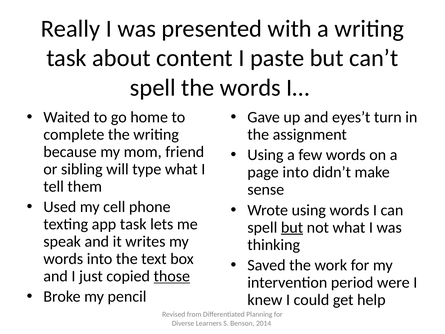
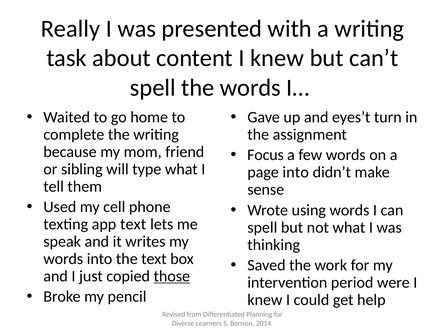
content I paste: paste -> knew (277, 58)
Using: Using -> Focus (266, 155)
app task: task -> text (133, 224)
but underline: present -> none (292, 227)
